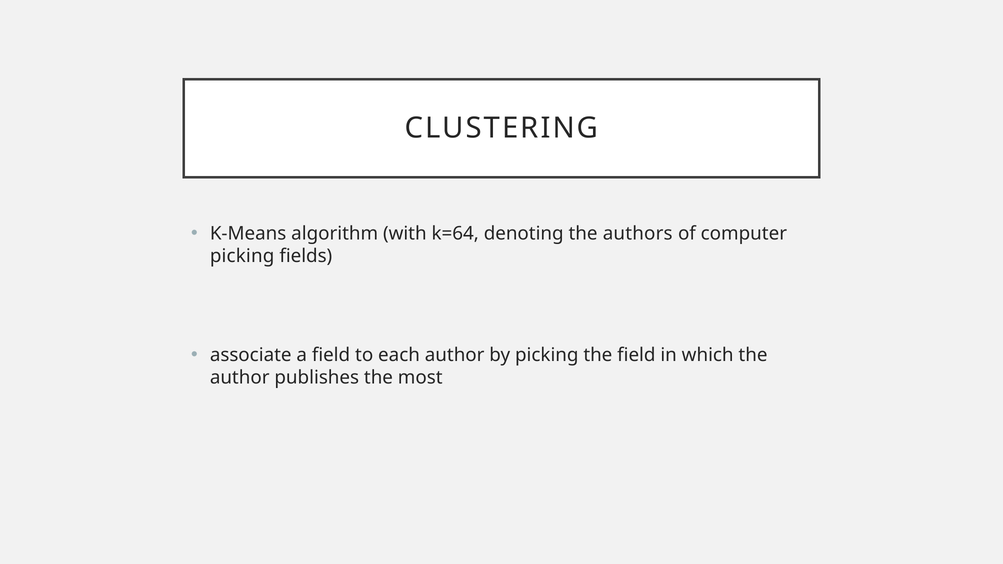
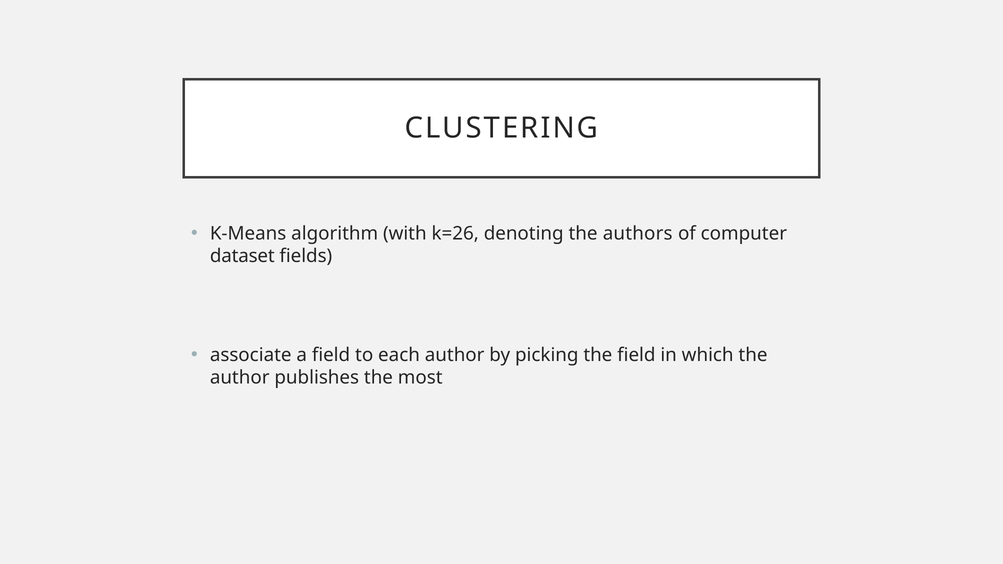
k=64: k=64 -> k=26 (455, 233)
picking: picking -> dataset (242, 256)
